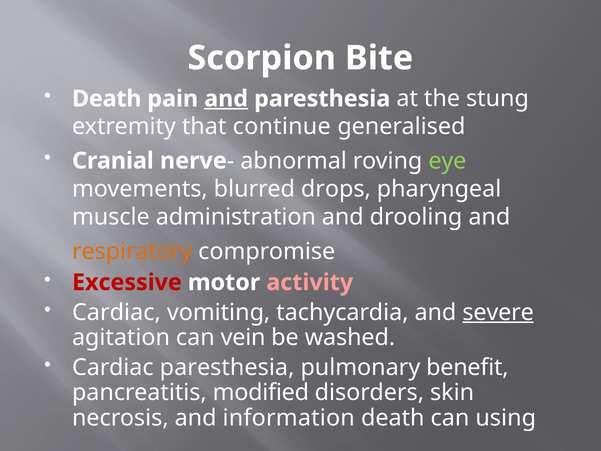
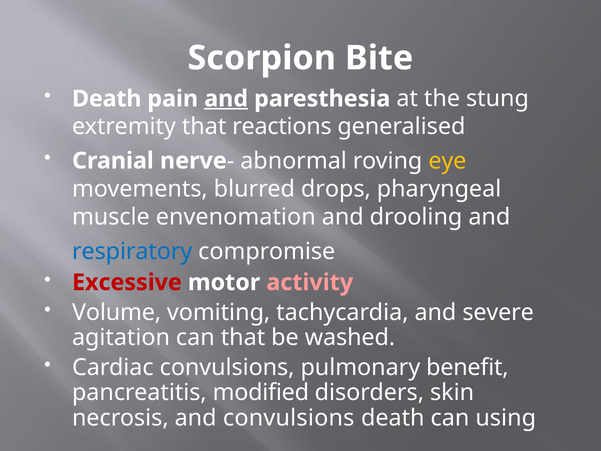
continue: continue -> reactions (282, 127)
eye colour: light green -> yellow (447, 161)
administration: administration -> envenomation (236, 217)
respiratory colour: orange -> blue (132, 251)
Cardiac: Cardiac -> Volume (117, 312)
severe underline: present -> none (498, 312)
can vein: vein -> that (243, 337)
Cardiac paresthesia: paresthesia -> convulsions (227, 367)
and information: information -> convulsions (289, 418)
